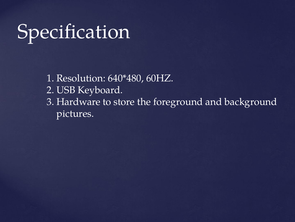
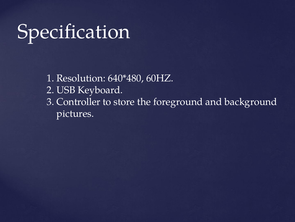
Hardware: Hardware -> Controller (78, 102)
